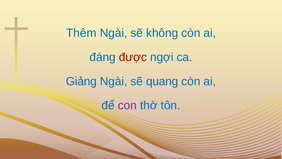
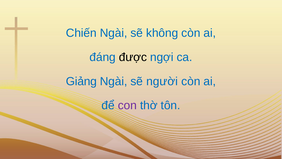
Thêm: Thêm -> Chiến (81, 33)
được colour: red -> black (133, 57)
quang: quang -> người (162, 81)
